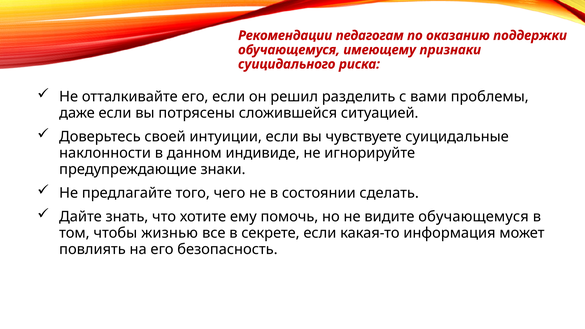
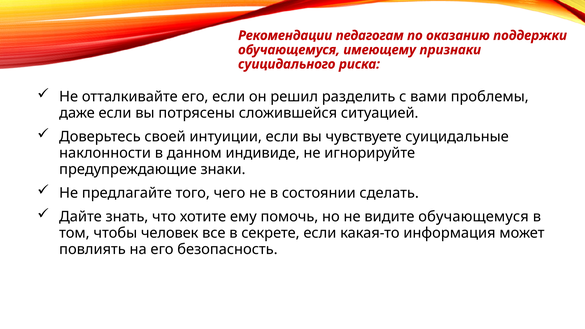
жизнью: жизнью -> человек (170, 233)
